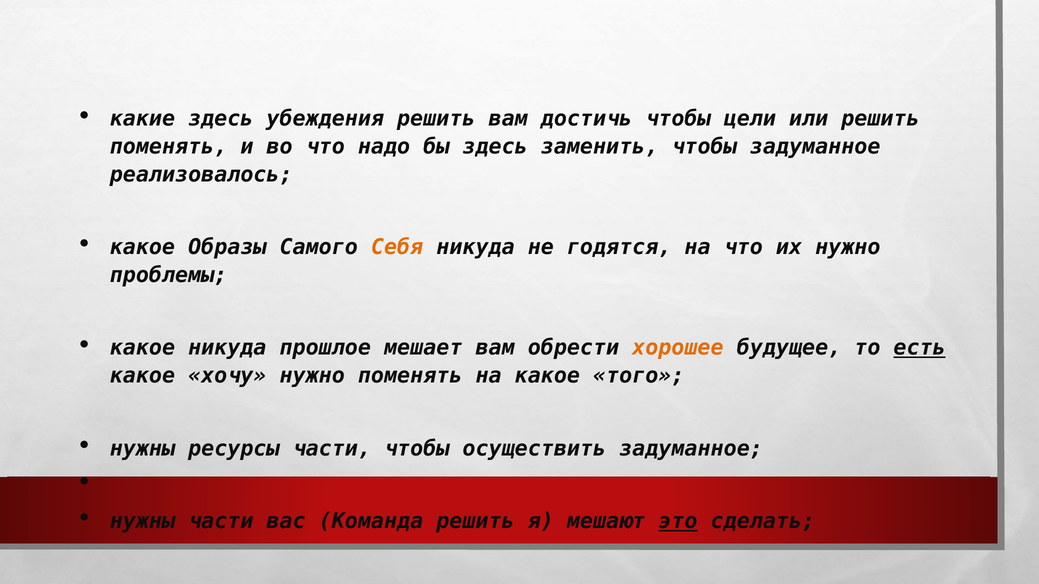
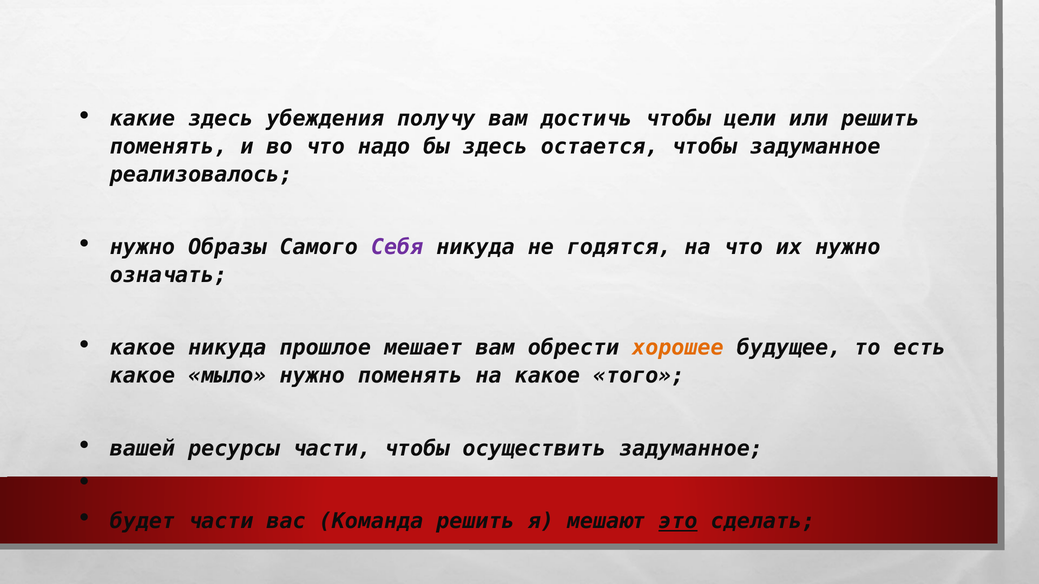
убеждения решить: решить -> получу (436, 119)
заменить: заменить -> остается (600, 147)
какое: какое -> нужно (142, 247)
Себя colour: orange -> purple (397, 247)
проблемы: проблемы -> означать (169, 275)
есть underline: present -> none (920, 348)
хочу: хочу -> мыло (227, 376)
нужны: нужны -> вашей (142, 449)
нужны: нужны -> будет (142, 522)
